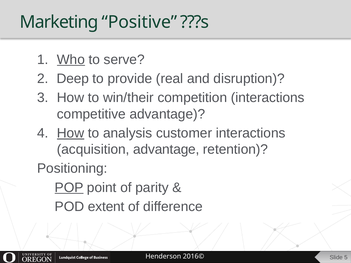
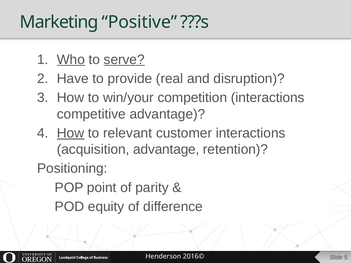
serve underline: none -> present (124, 60)
Deep: Deep -> Have (73, 79)
win/their: win/their -> win/your (128, 98)
analysis: analysis -> relevant (128, 133)
POP underline: present -> none (69, 188)
extent: extent -> equity (106, 207)
